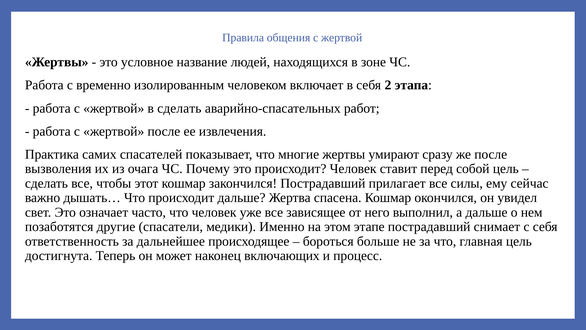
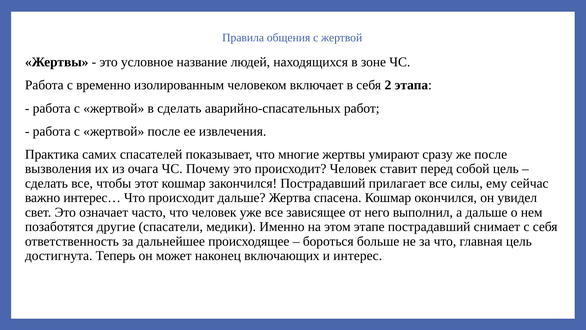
дышать…: дышать… -> интерес… (92, 198)
процесс: процесс -> интерес (358, 256)
